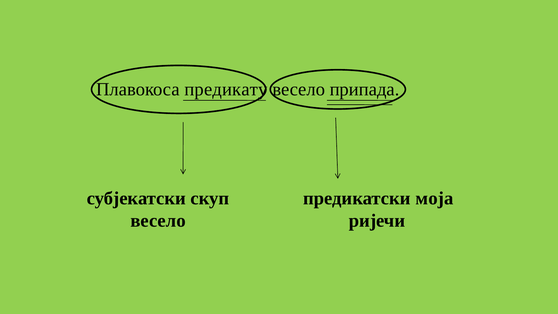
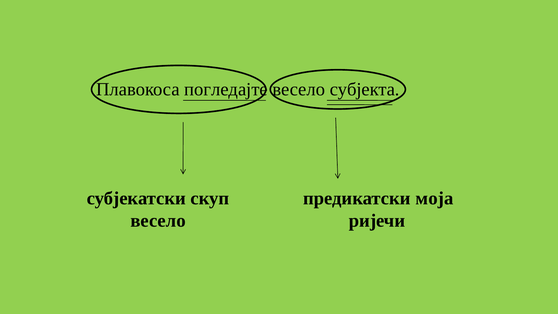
предикату: предикату -> погледајте (226, 89)
припада: припада -> субјекта (365, 89)
